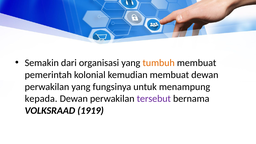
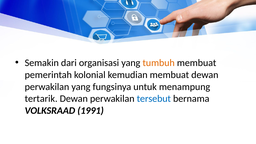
kepada: kepada -> tertarik (41, 99)
tersebut colour: purple -> blue (154, 99)
1919: 1919 -> 1991 (91, 111)
